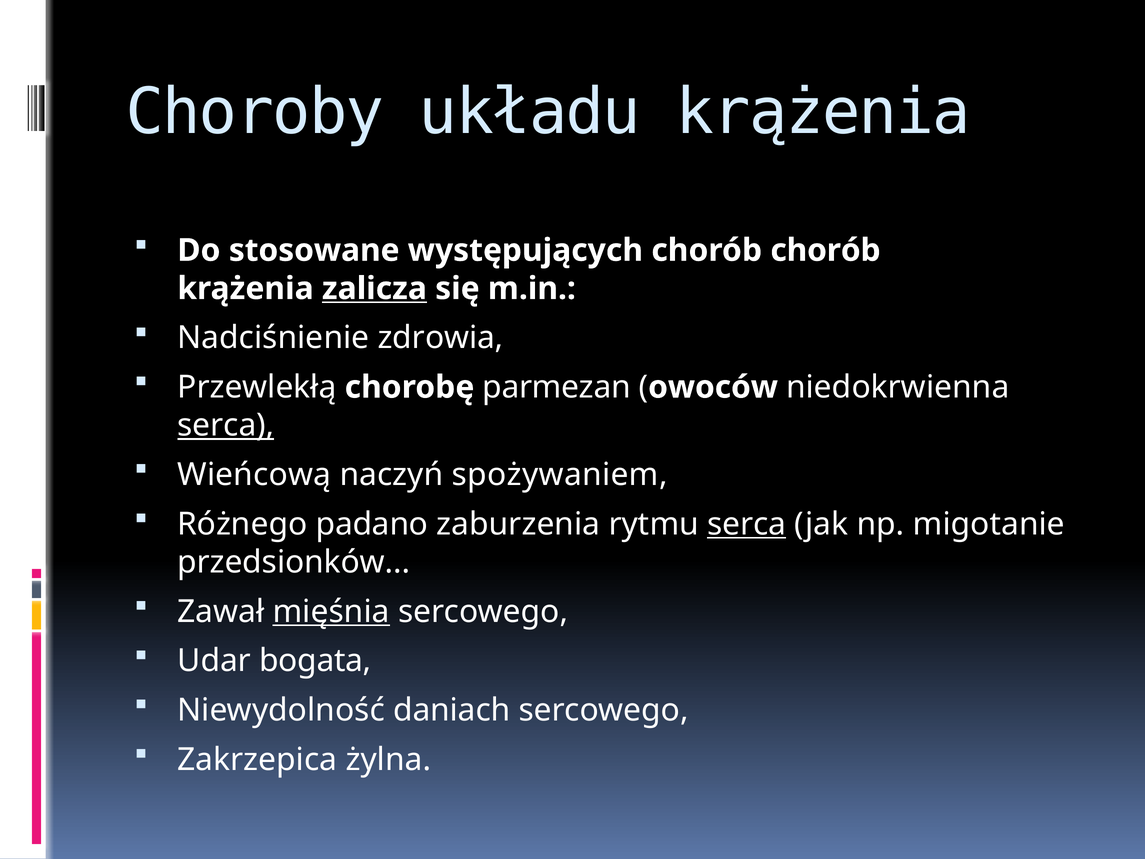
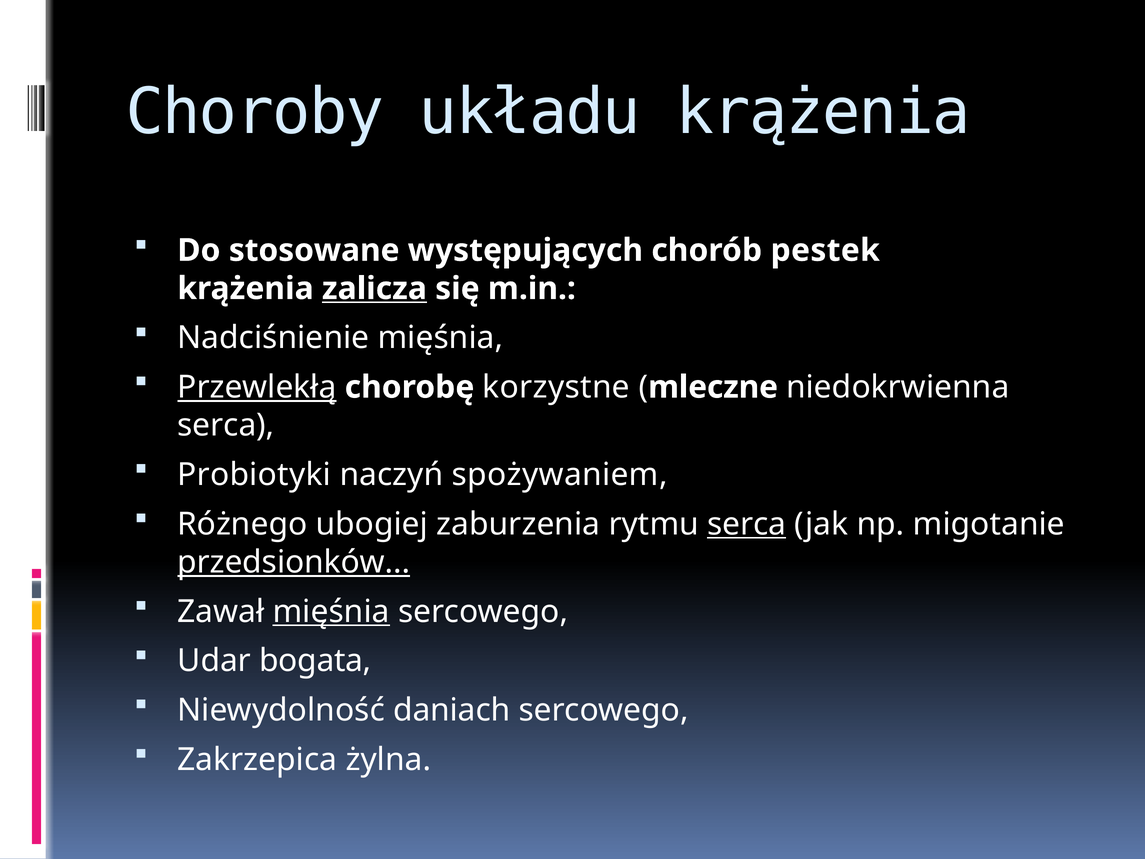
chorób chorób: chorób -> pestek (825, 250)
Nadciśnienie zdrowia: zdrowia -> mięśnia (440, 338)
Przewlekłą underline: none -> present (257, 387)
parmezan: parmezan -> korzystne (556, 387)
owoców: owoców -> mleczne (713, 387)
serca underline: present -> none (226, 425)
Wieńcową: Wieńcową -> Probiotyki (254, 475)
padano: padano -> ubogiej (372, 524)
przedsionków underline: none -> present (294, 562)
